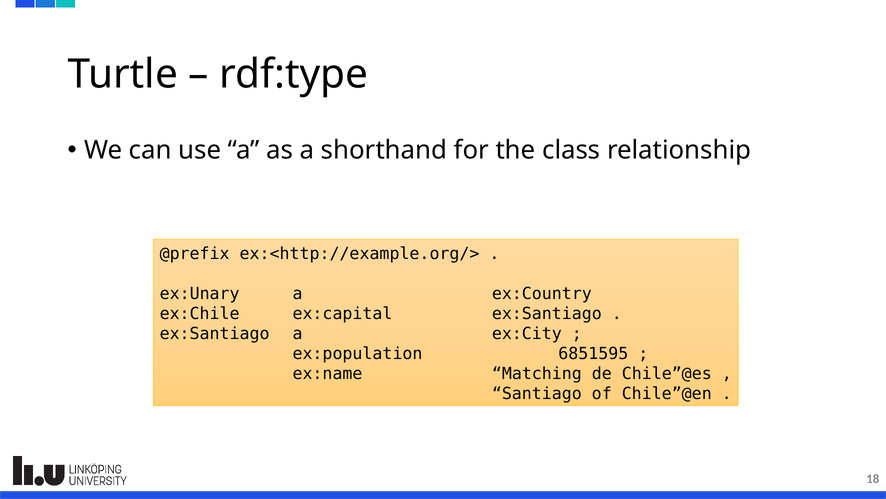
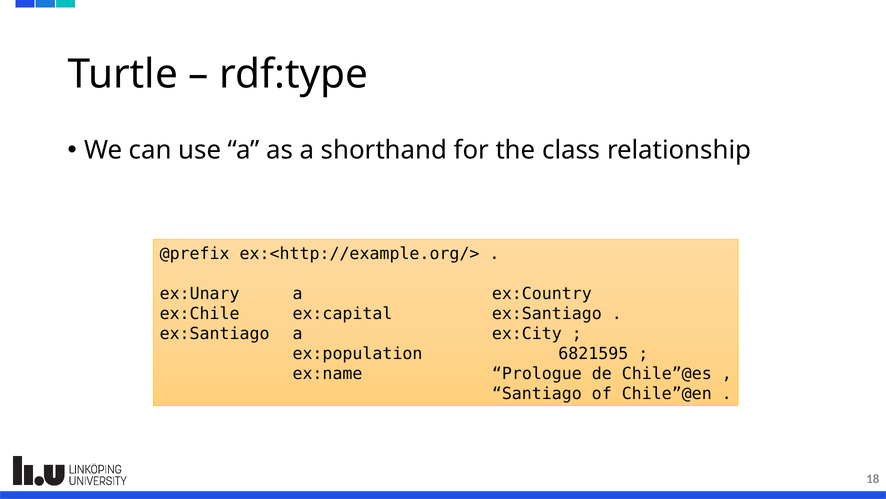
6851595: 6851595 -> 6821595 (593, 353)
Matching: Matching -> Prologue (537, 373)
